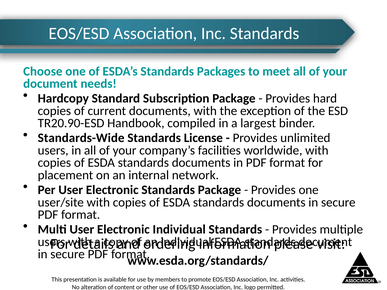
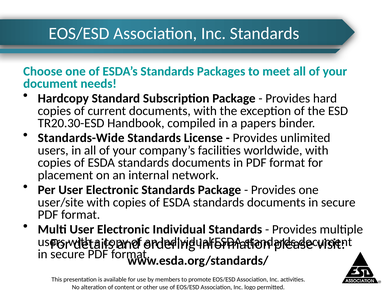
TR20.90-ESD: TR20.90-ESD -> TR20.30-ESD (71, 123)
largest: largest -> papers (258, 123)
